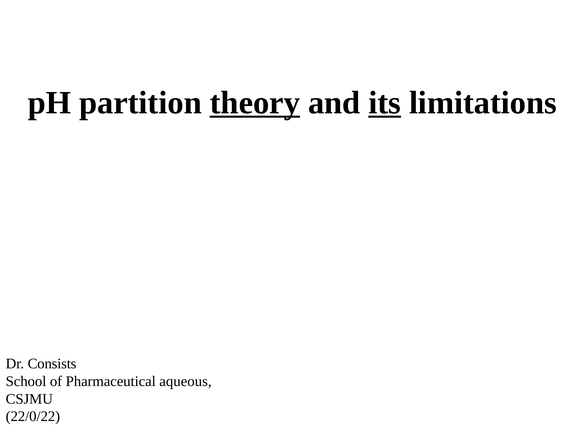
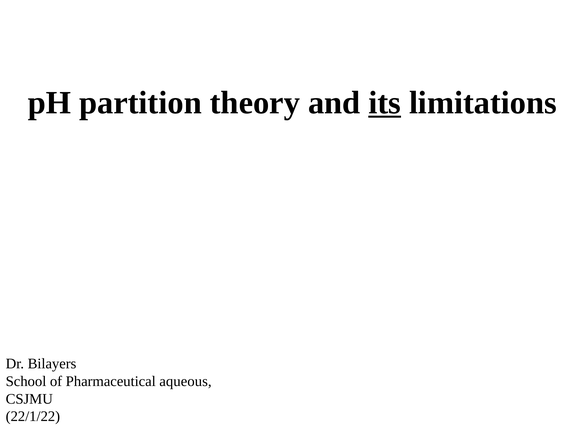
theory underline: present -> none (255, 103)
Consists: Consists -> Bilayers (52, 364)
22/0/22: 22/0/22 -> 22/1/22 (33, 416)
